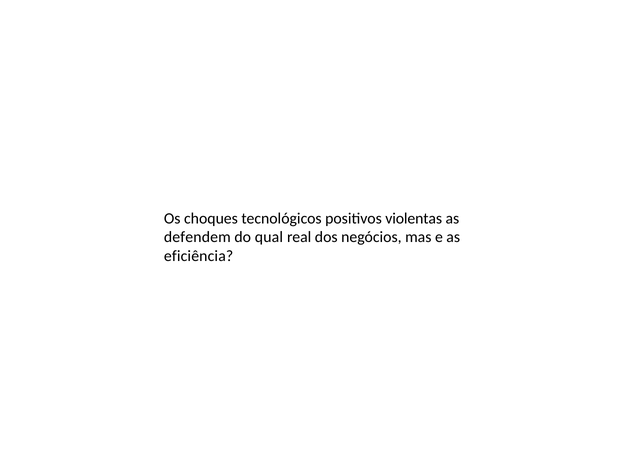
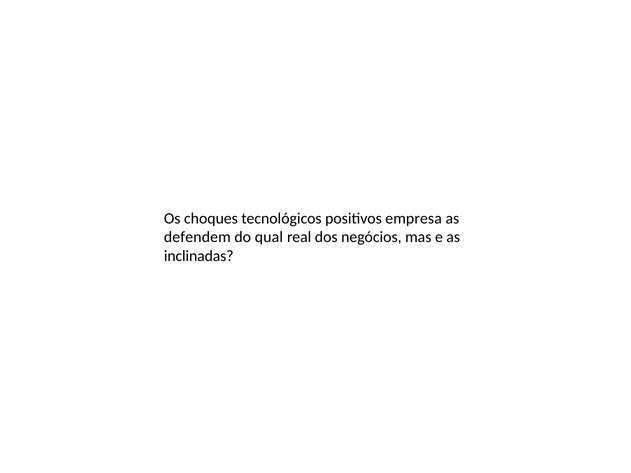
violentas: violentas -> empresa (414, 218)
eficiência: eficiência -> inclinadas (199, 256)
